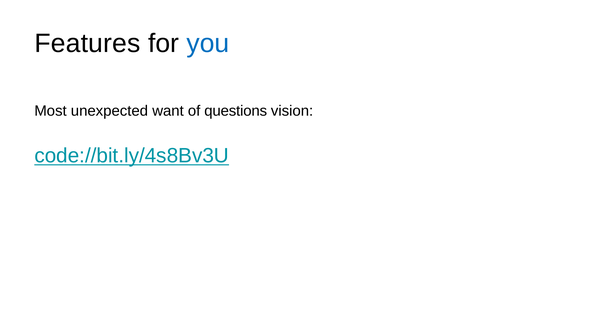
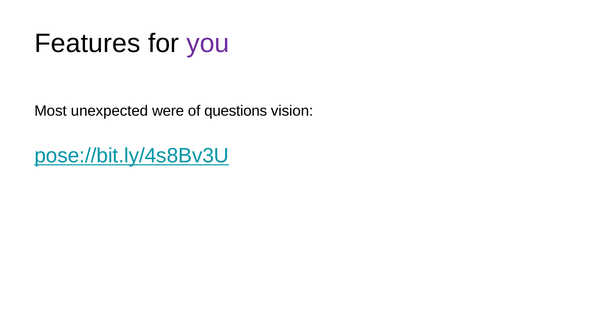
you colour: blue -> purple (208, 43)
want: want -> were (168, 111)
code://bit.ly/4s8Bv3U: code://bit.ly/4s8Bv3U -> pose://bit.ly/4s8Bv3U (132, 156)
